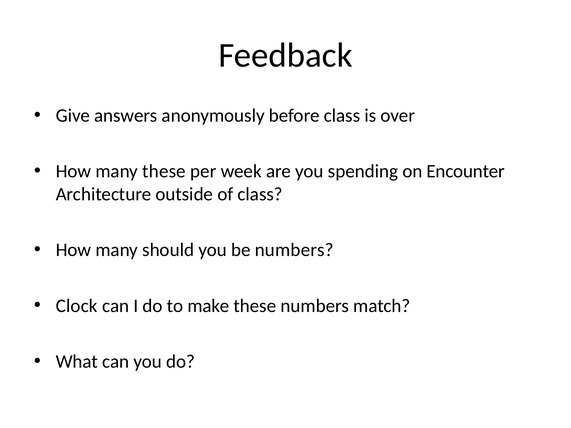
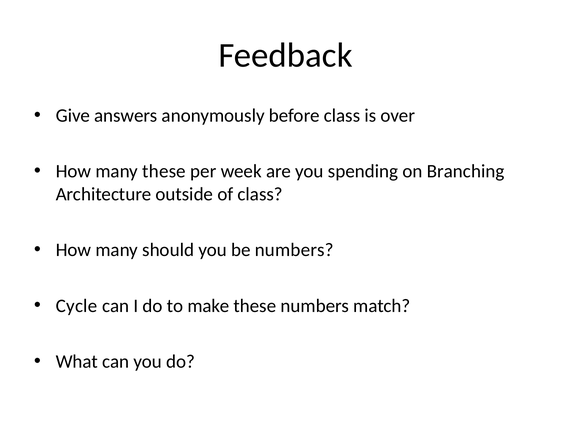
Encounter: Encounter -> Branching (466, 171)
Clock: Clock -> Cycle (77, 306)
